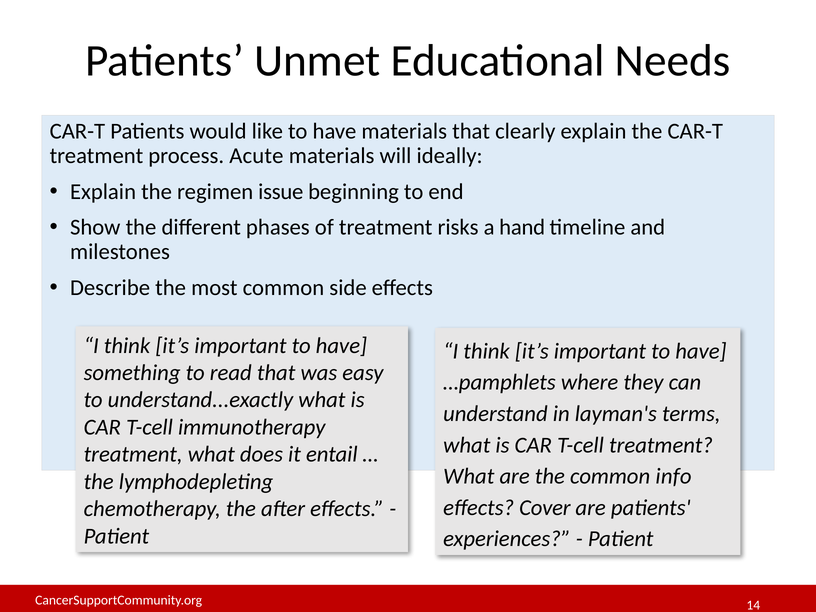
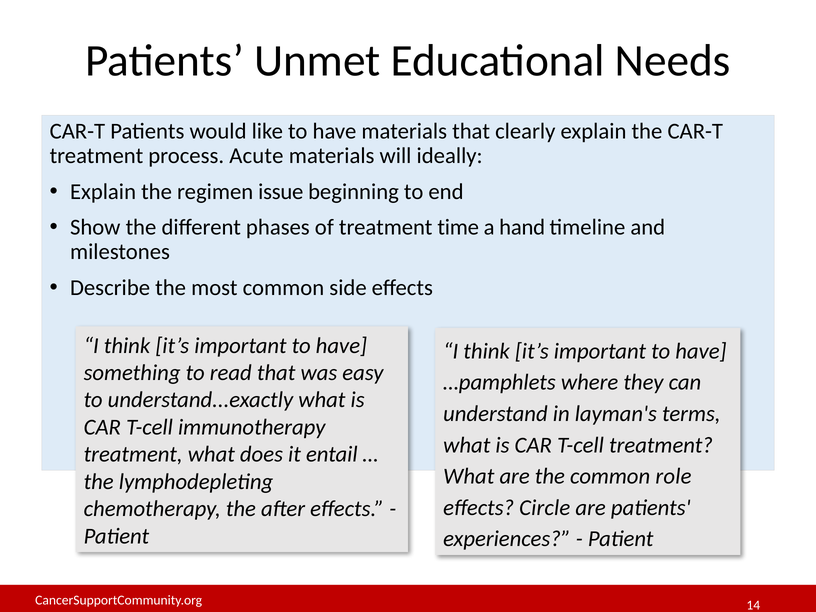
risks: risks -> time (458, 227)
info: info -> role (674, 476)
Cover: Cover -> Circle (545, 508)
